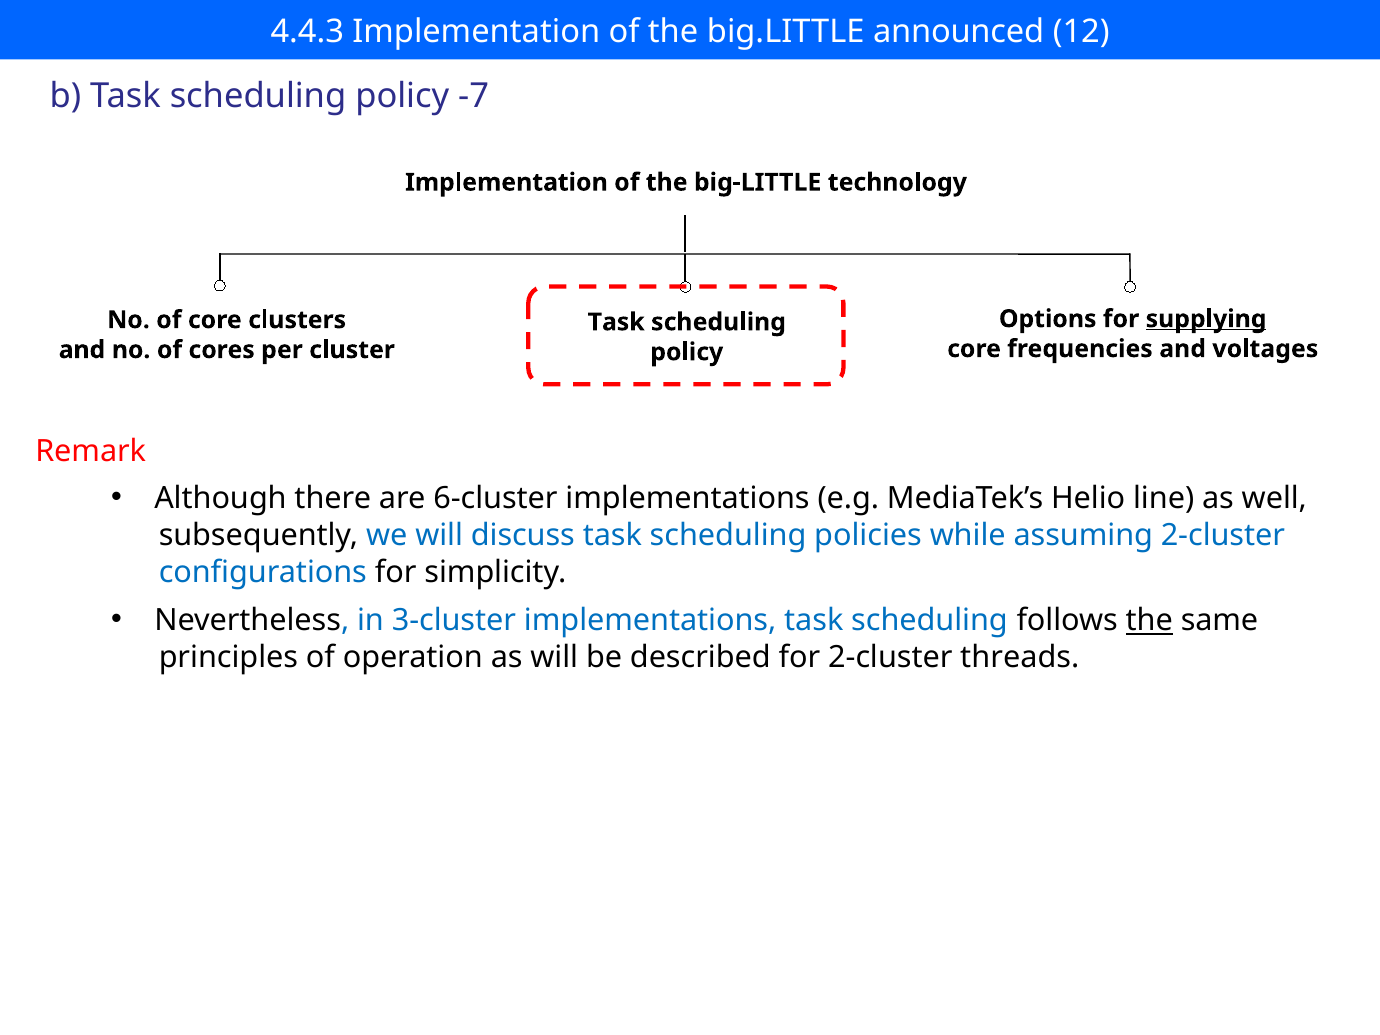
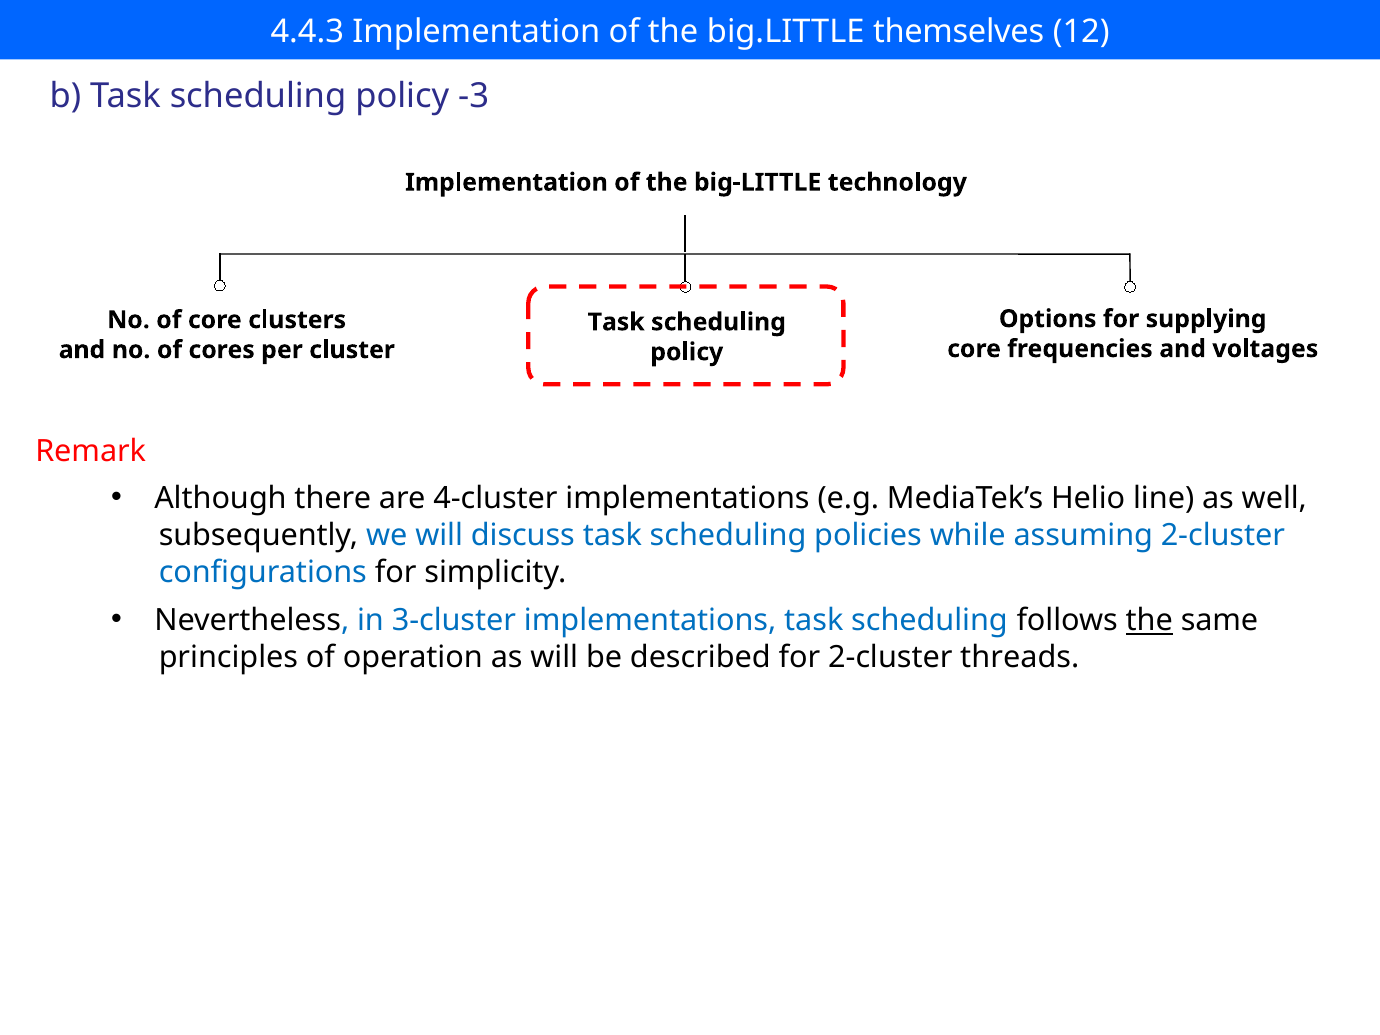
announced: announced -> themselves (959, 32)
-7: -7 -> -3 (474, 96)
supplying underline: present -> none (1206, 319)
6-cluster: 6-cluster -> 4-cluster (495, 499)
